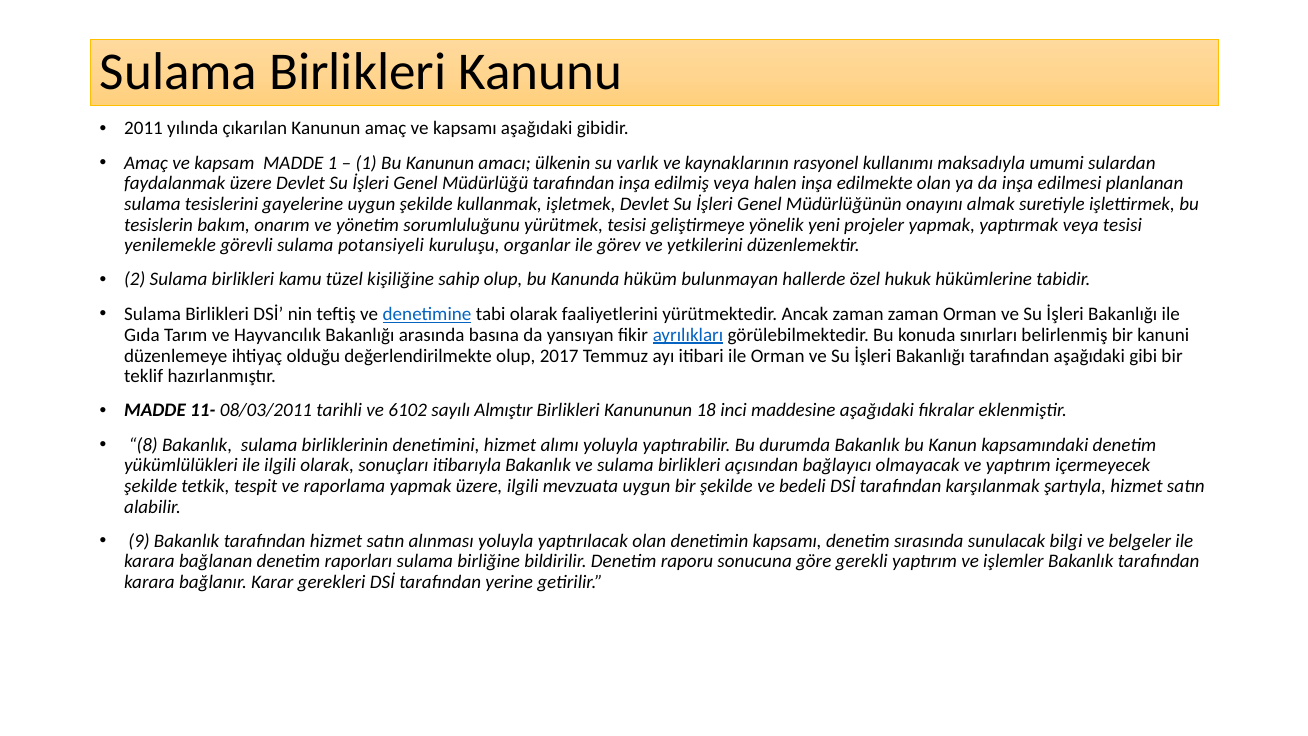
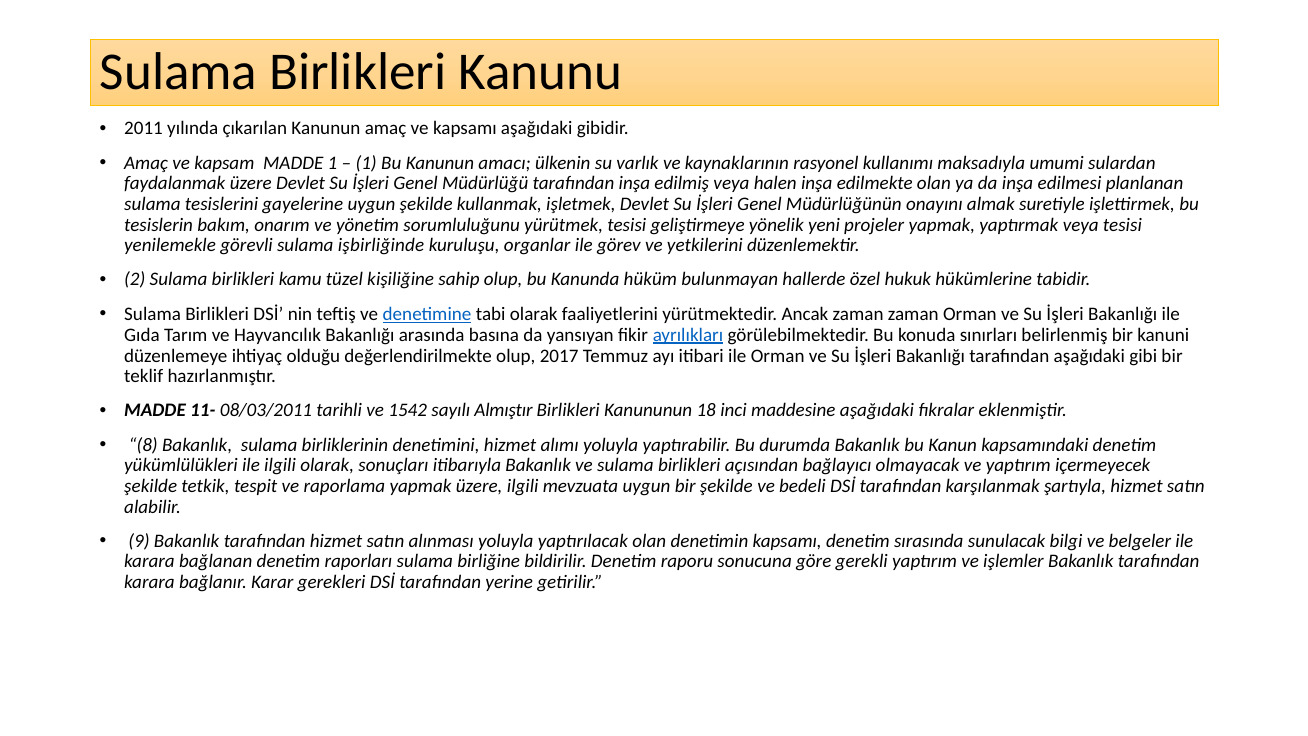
potansiyeli: potansiyeli -> işbirliğinde (381, 245)
6102: 6102 -> 1542 (408, 410)
